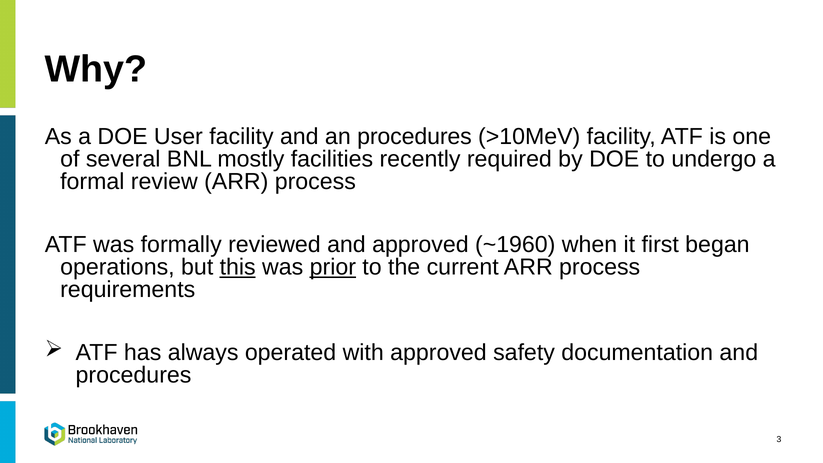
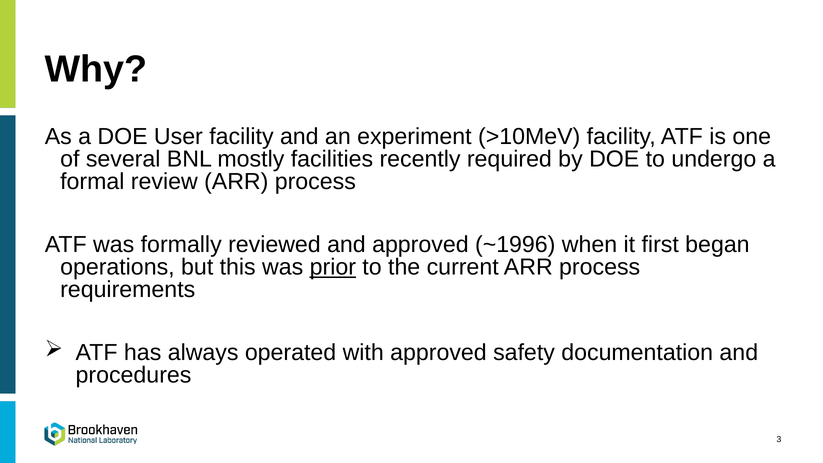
an procedures: procedures -> experiment (414, 137)
~1960: ~1960 -> ~1996 (515, 245)
this underline: present -> none (238, 267)
